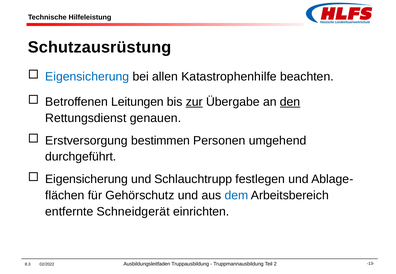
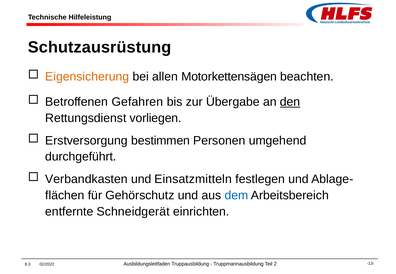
Eigensicherung colour: blue -> orange (87, 77)
Katastrophenhilfe: Katastrophenhilfe -> Motorkettensägen (229, 77)
Leitungen: Leitungen -> Gefahren (137, 102)
zur underline: present -> none (194, 102)
genauen: genauen -> vorliegen (156, 118)
Eigensicherung: Eigensicherung -> Verbandkasten (87, 179)
Schlauchtrupp: Schlauchtrupp -> Einsatzmitteln (193, 179)
